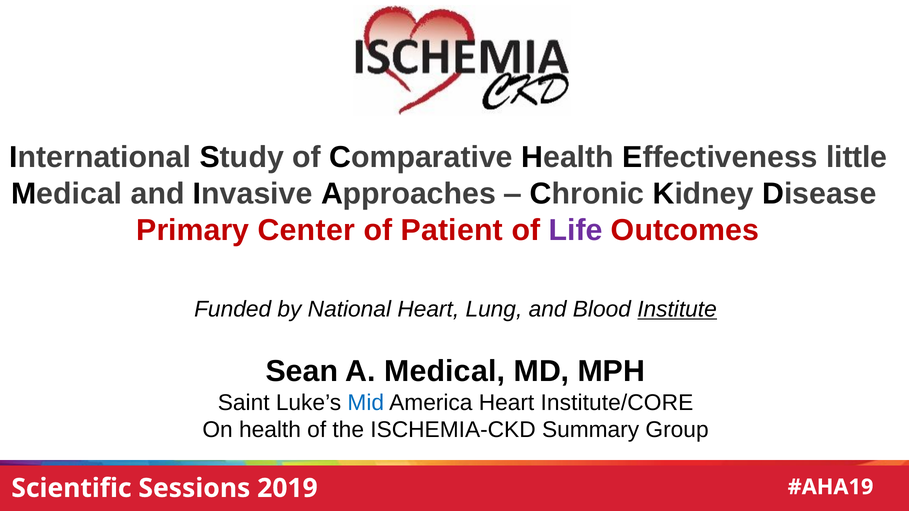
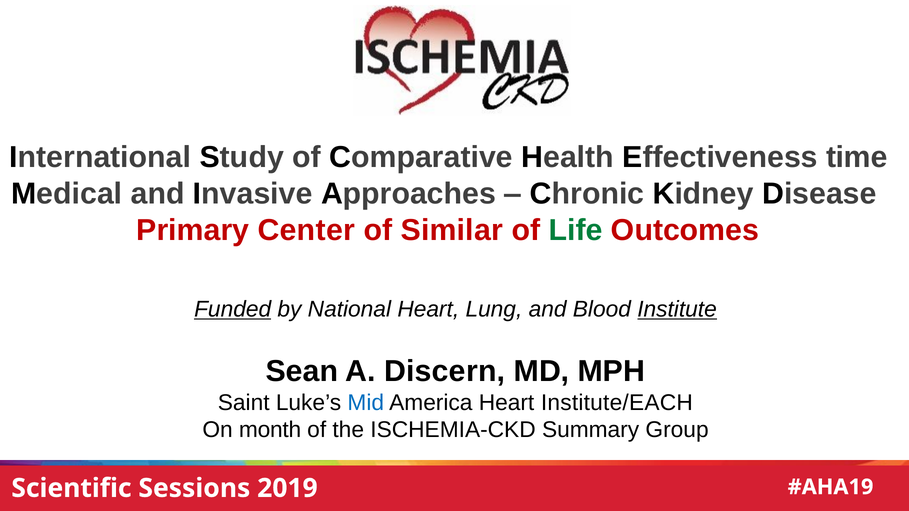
little: little -> time (857, 157)
Patient: Patient -> Similar (452, 230)
Life colour: purple -> green (576, 230)
Funded underline: none -> present (233, 309)
A Medical: Medical -> Discern (445, 372)
Institute/CORE: Institute/CORE -> Institute/EACH (617, 403)
On health: health -> month (270, 430)
